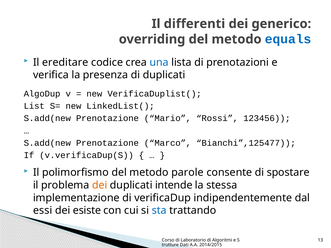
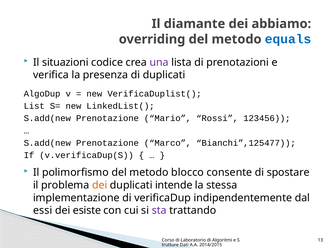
differenti: differenti -> diamante (194, 24)
generico: generico -> abbiamo (281, 24)
ereditare: ereditare -> situazioni (65, 62)
una colour: blue -> purple (159, 62)
parole: parole -> blocco (188, 173)
sta colour: blue -> purple (159, 211)
